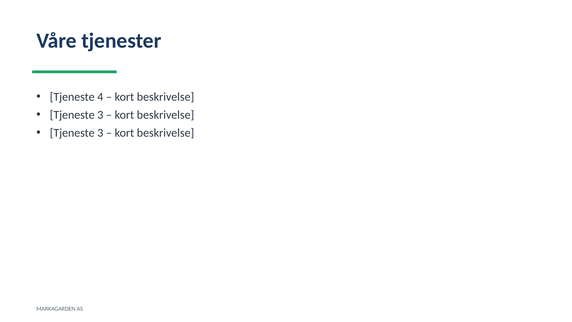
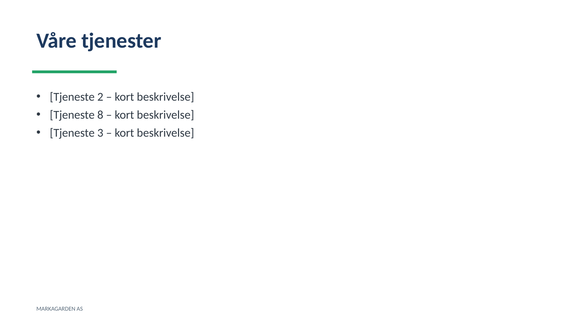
4: 4 -> 2 (100, 97)
3: 3 -> 8 (100, 115)
